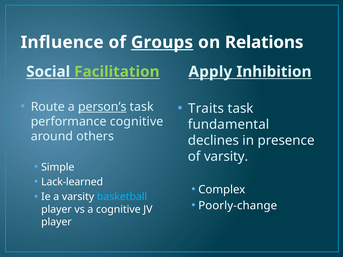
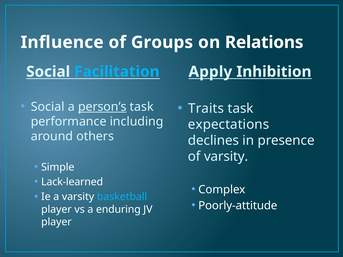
Groups underline: present -> none (162, 42)
Facilitation colour: light green -> light blue (117, 72)
Route: Route -> Social (48, 107)
performance cognitive: cognitive -> including (137, 122)
fundamental: fundamental -> expectations (229, 125)
Poorly-change: Poorly-change -> Poorly-attitude (238, 206)
a cognitive: cognitive -> enduring (118, 210)
